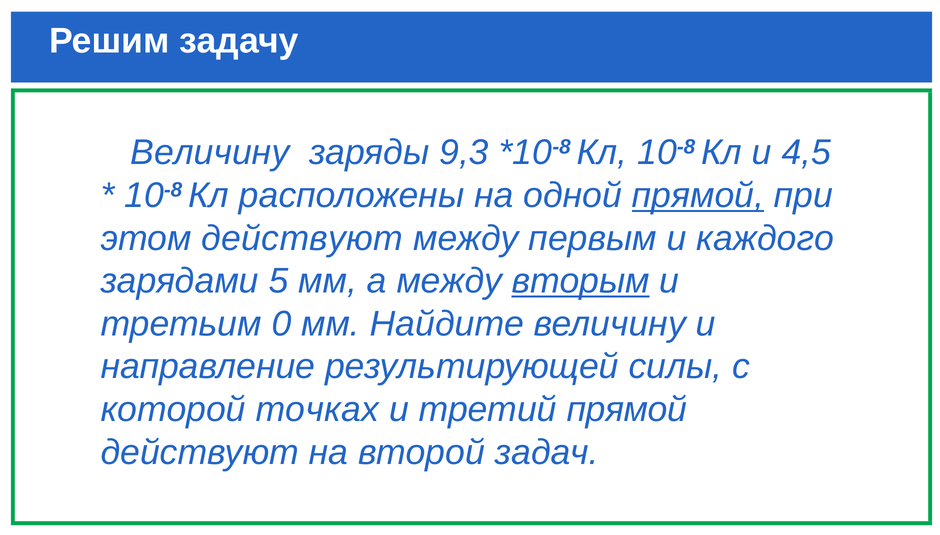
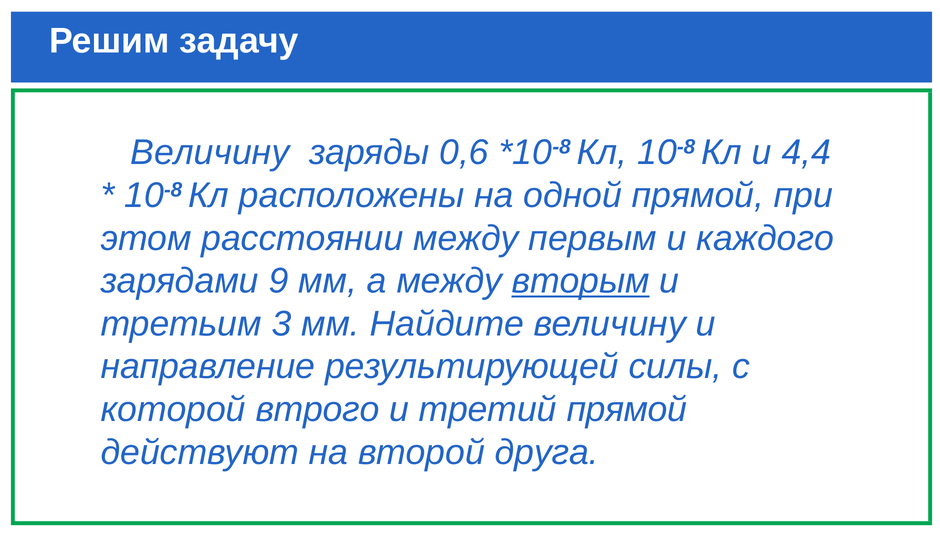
9,3: 9,3 -> 0,6 (464, 153)
4,5: 4,5 -> 4,4 (806, 153)
прямой underline: present -> none (698, 195)
этом действуют: действуют -> расстоянии (302, 238)
5: 5 -> 9 (279, 281)
0: 0 -> 3 (281, 324)
точках: точках -> втрого (318, 409)
задач: задач -> друга (547, 452)
